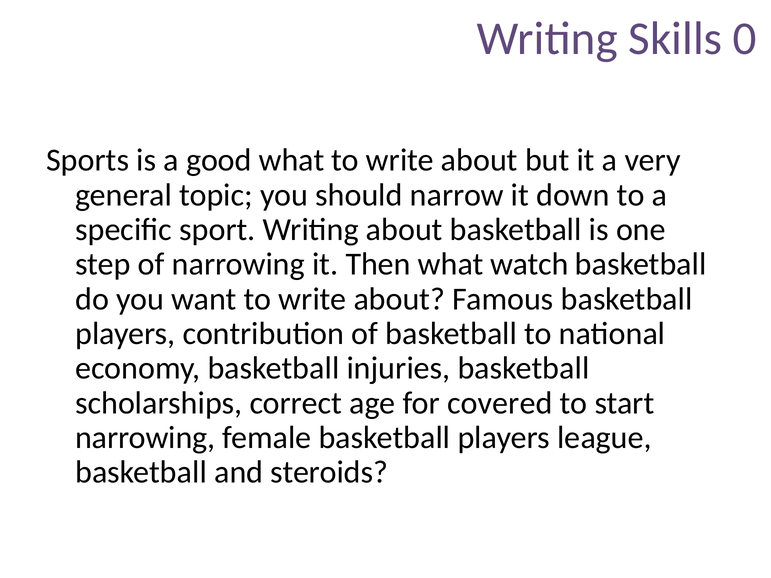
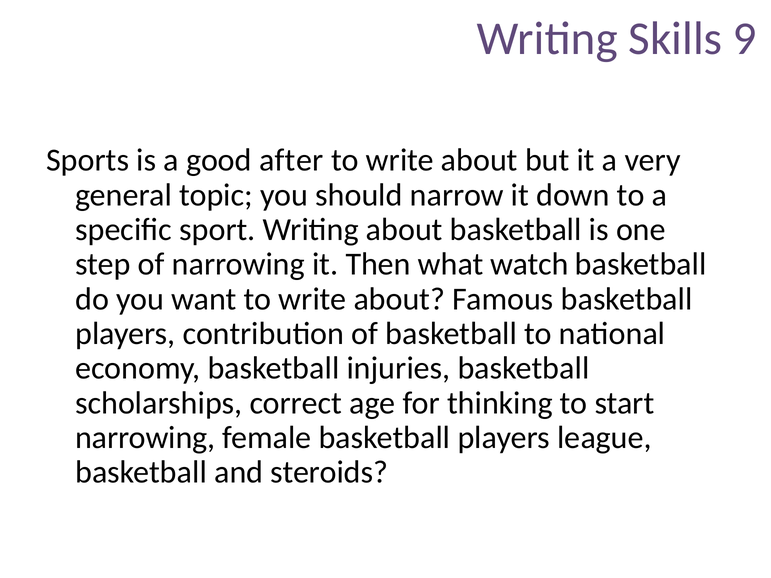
0: 0 -> 9 (745, 39)
good what: what -> after (291, 160)
covered: covered -> thinking (500, 403)
